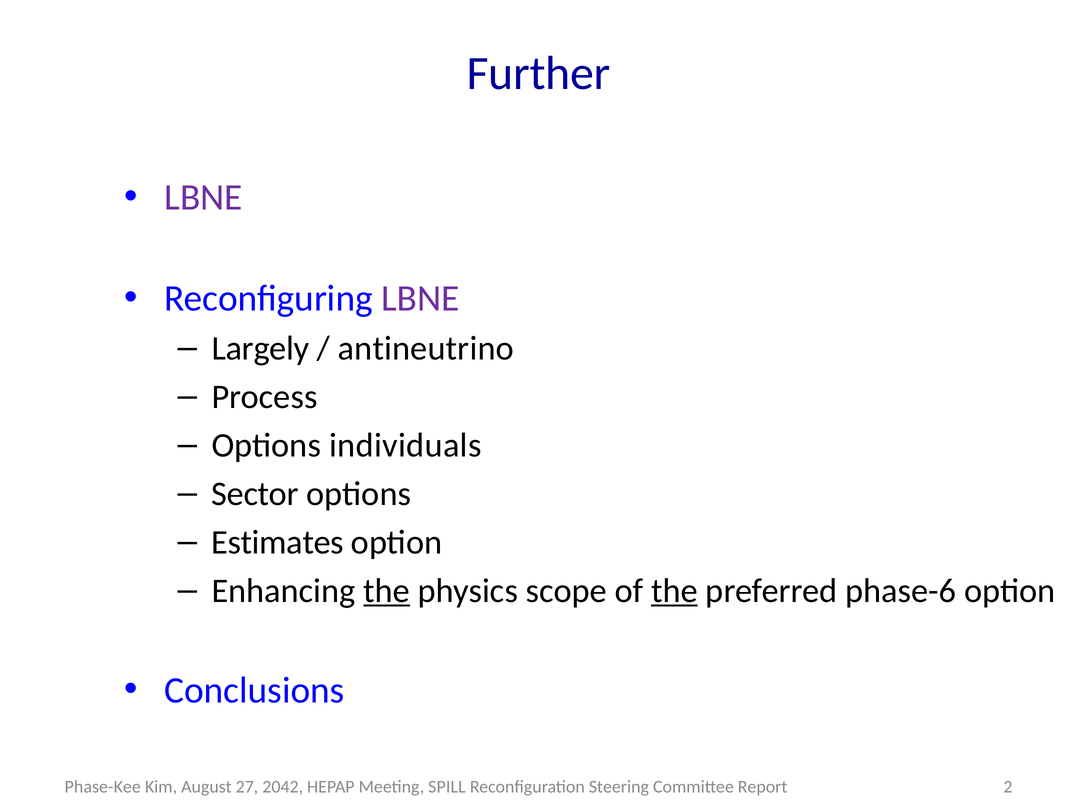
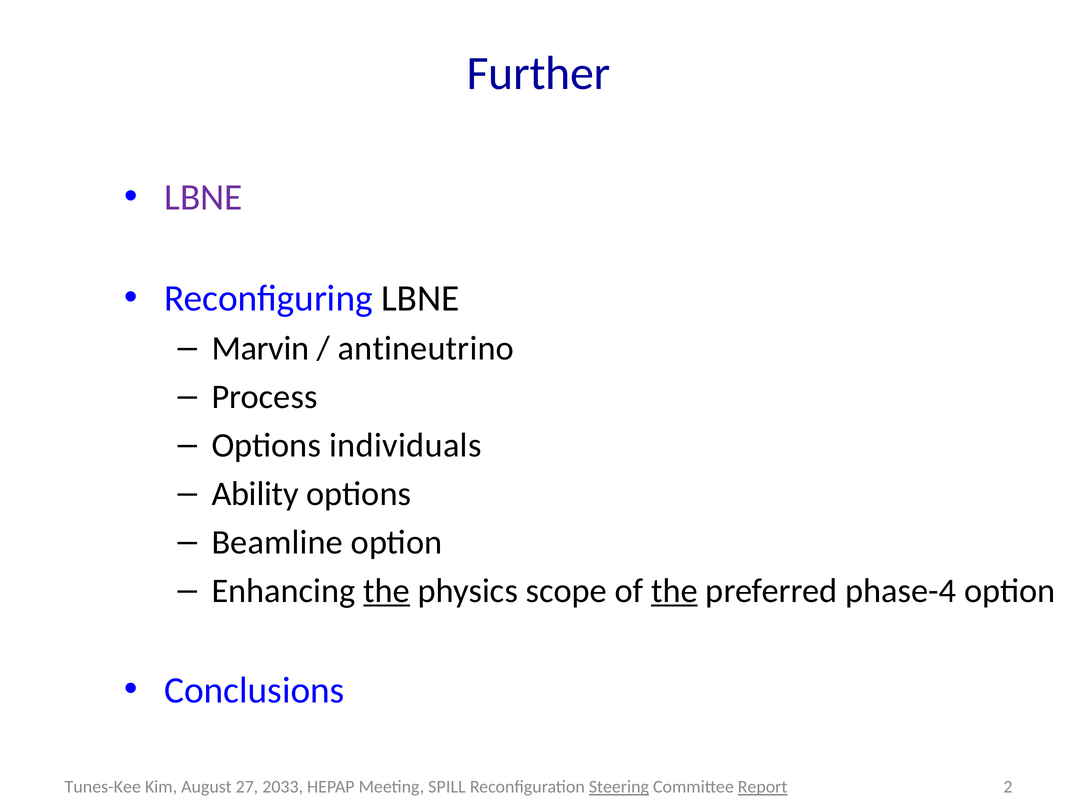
LBNE colour: purple -> black (420, 298)
Largely: Largely -> Marvin (260, 348)
Sector: Sector -> Ability (255, 494)
Estimates: Estimates -> Beamline (277, 542)
phase-6: phase-6 -> phase-4 (901, 591)
Phase-Kee: Phase-Kee -> Tunes-Kee (103, 787)
2042: 2042 -> 2033 (283, 787)
Steering underline: none -> present (619, 787)
Report underline: none -> present (763, 787)
